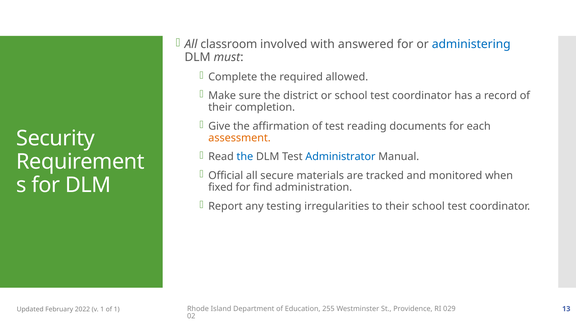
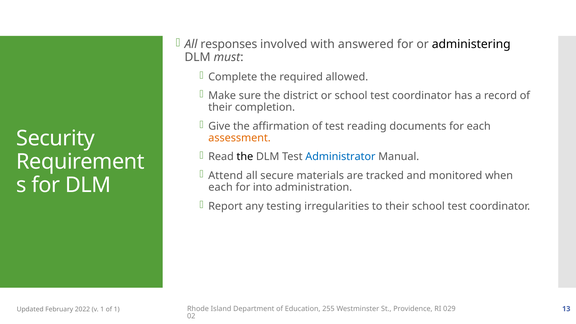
classroom: classroom -> responses (229, 44)
administering colour: blue -> black (471, 44)
the colour: blue -> black (245, 157)
Official: Official -> Attend (226, 176)
fixed: fixed -> each (221, 187)
find: find -> into (263, 187)
